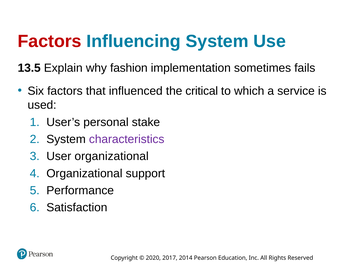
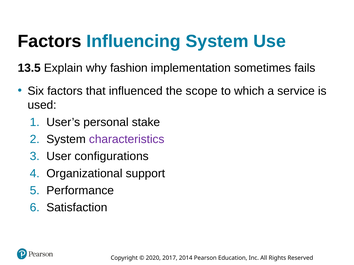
Factors colour: red -> black (50, 41)
critical: critical -> scope (202, 91)
User organizational: organizational -> configurations (112, 157)
